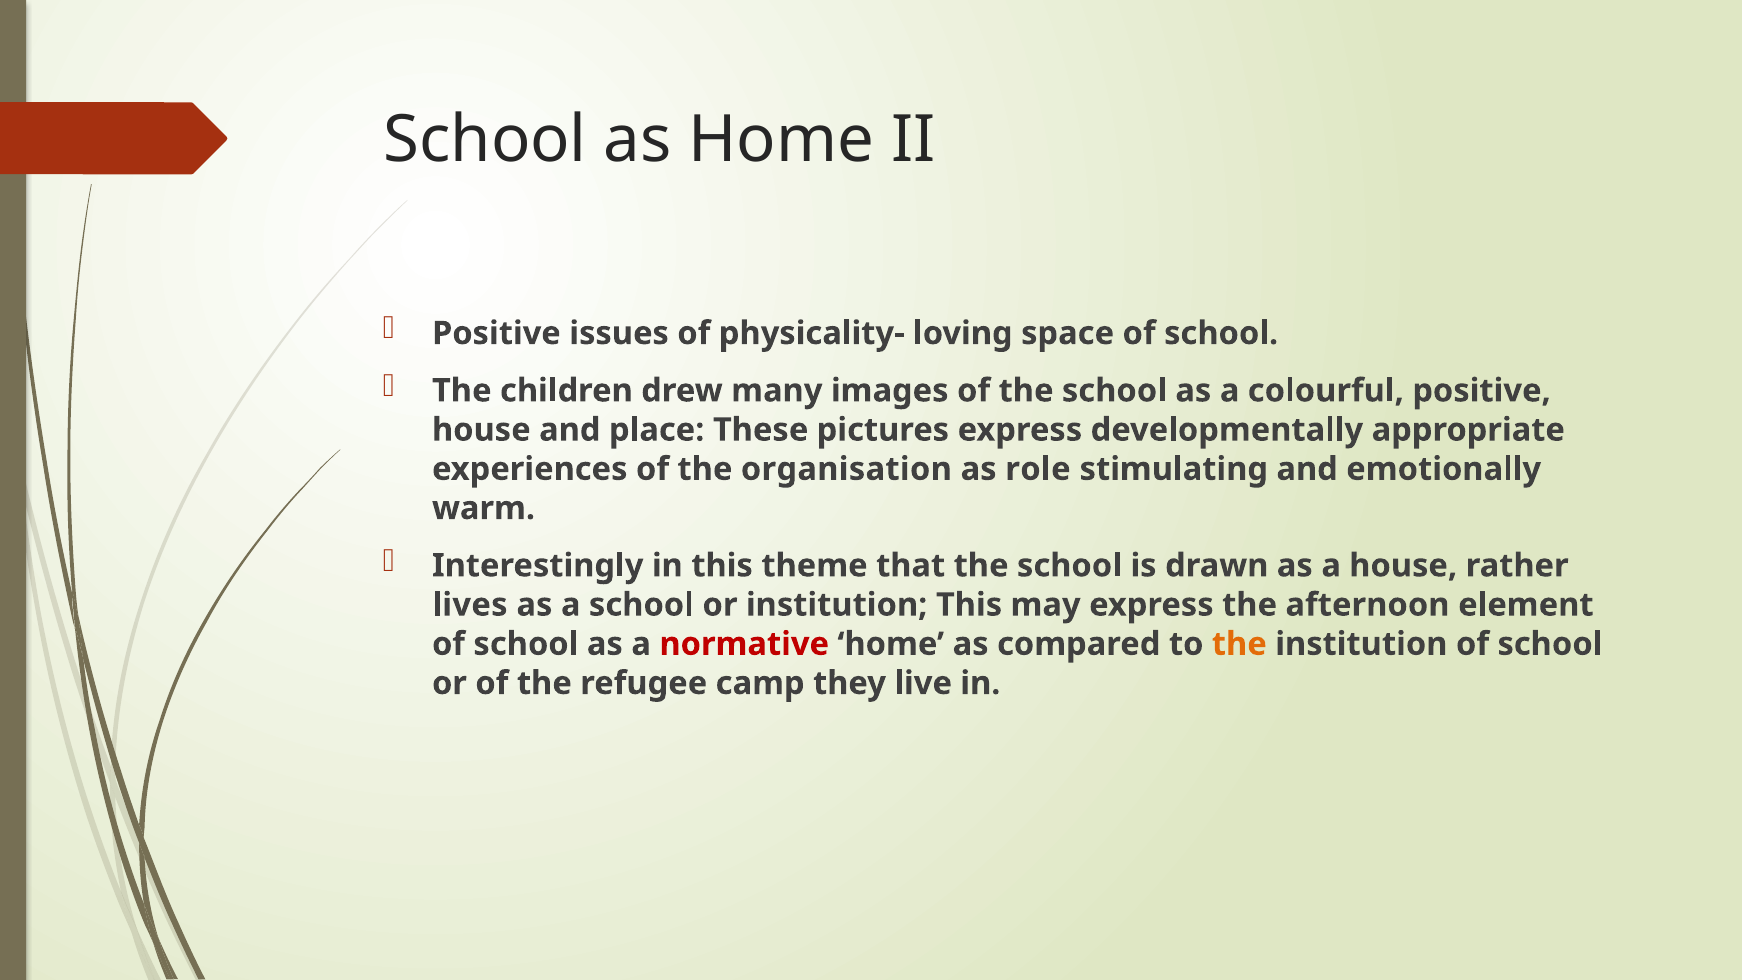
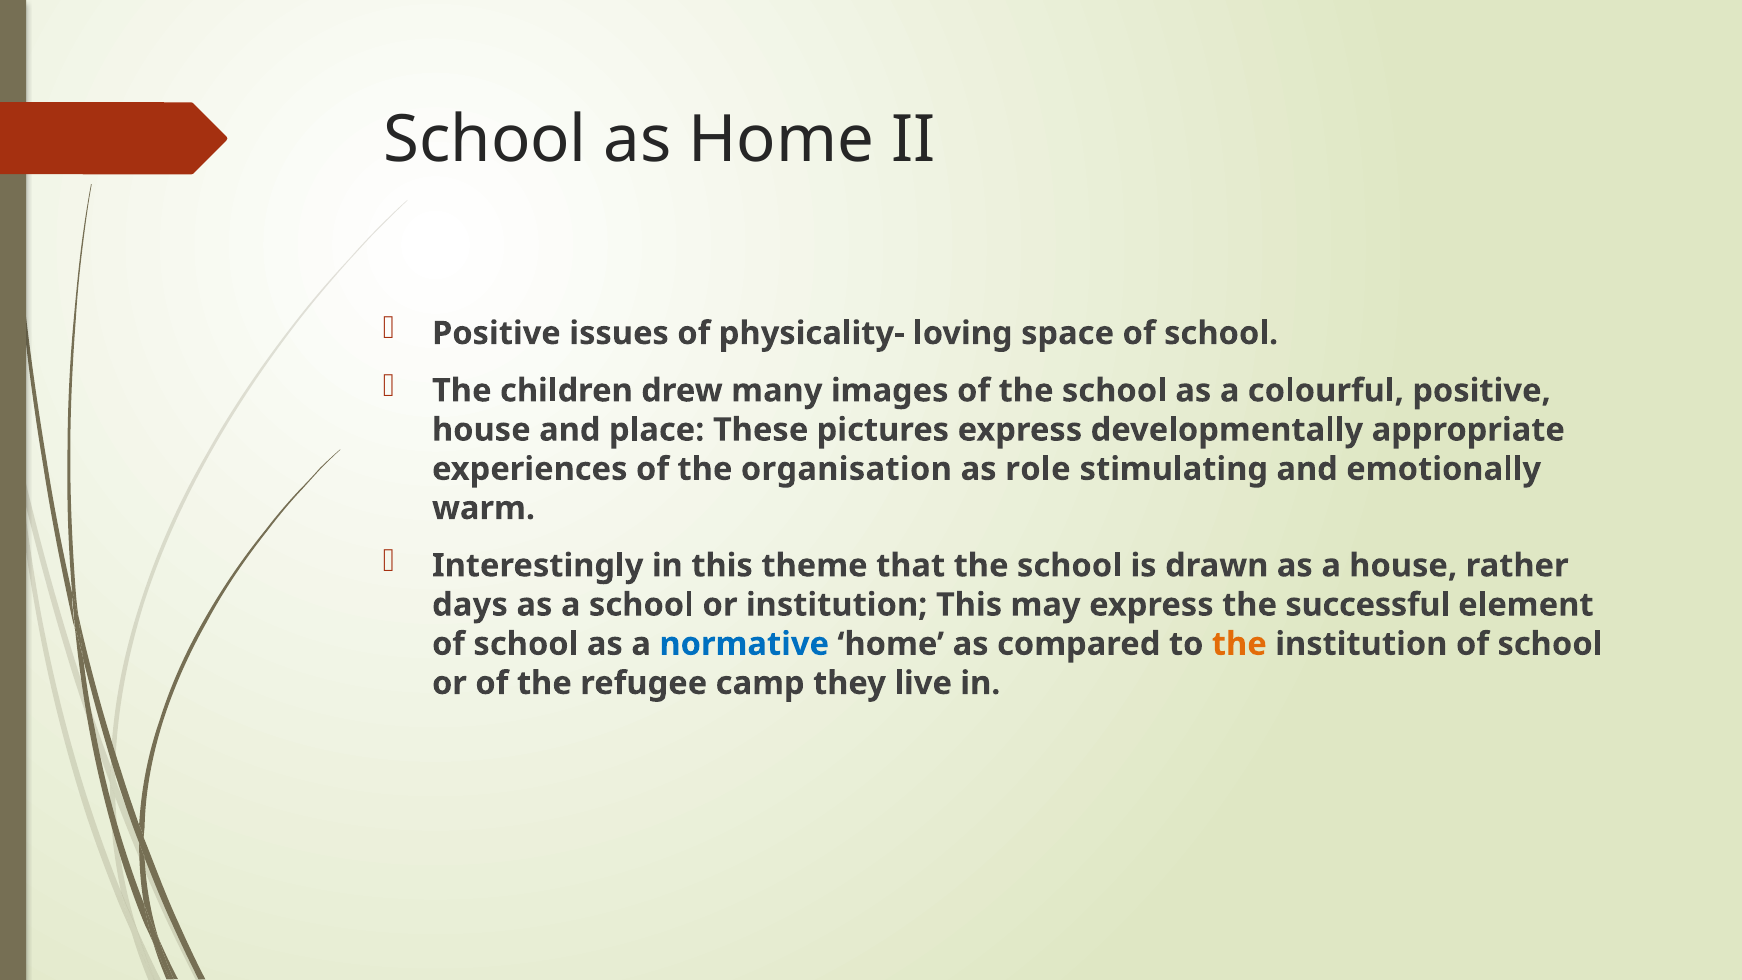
lives: lives -> days (470, 605)
afternoon: afternoon -> successful (1368, 605)
normative colour: red -> blue (744, 644)
